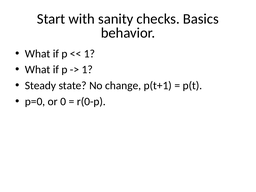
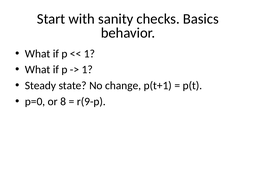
0: 0 -> 8 (63, 102)
r(0-p: r(0-p -> r(9-p (91, 102)
